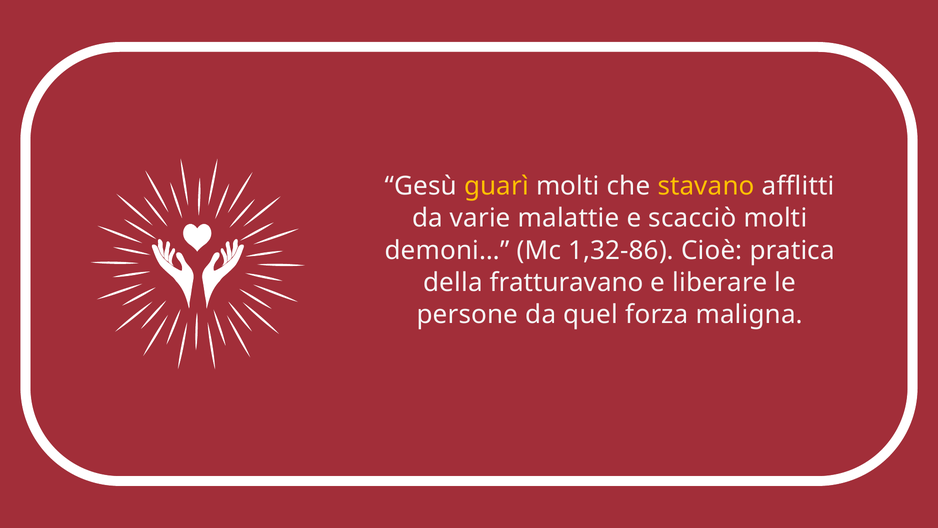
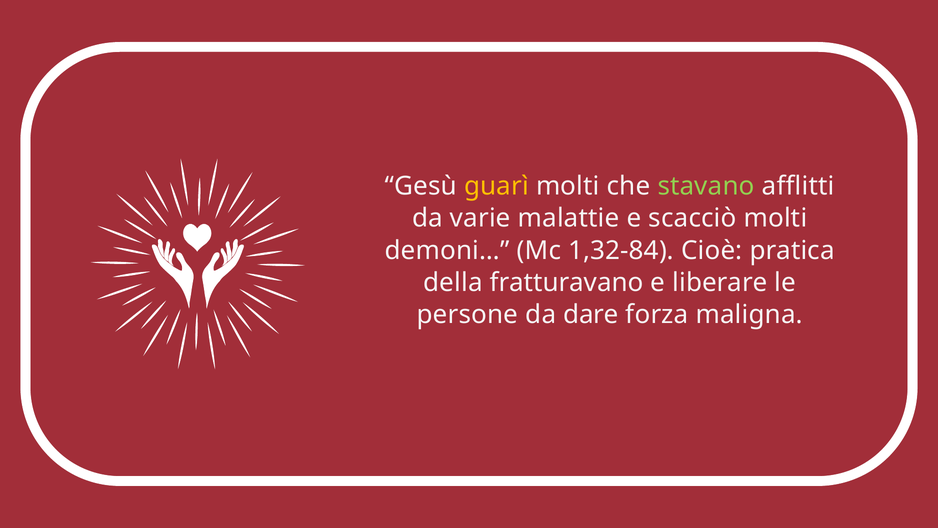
stavano colour: yellow -> light green (706, 186)
1,32-86: 1,32-86 -> 1,32-84 (621, 250)
quel: quel -> dare (591, 314)
